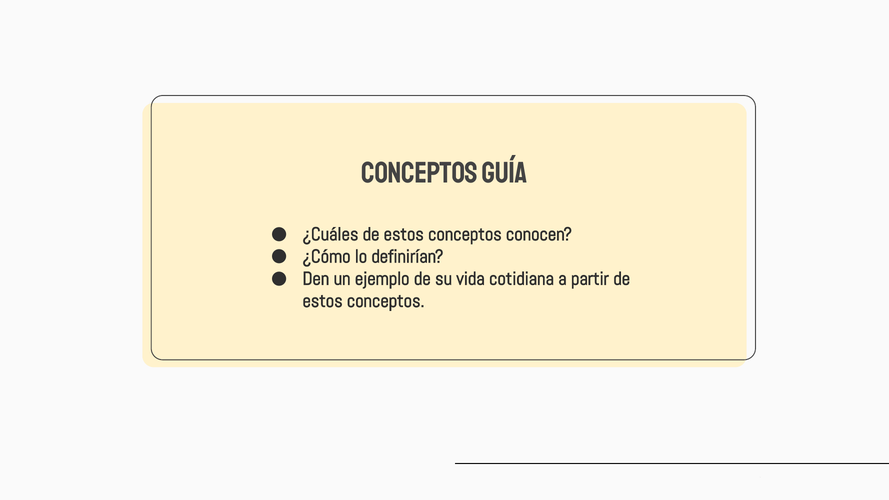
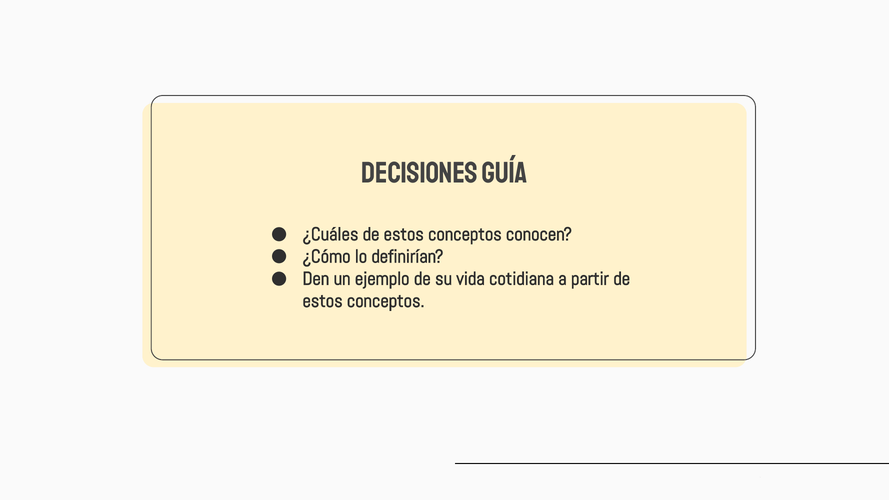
CONCEPTOS: CONCEPTOS -> DECISIONES (420, 173)
